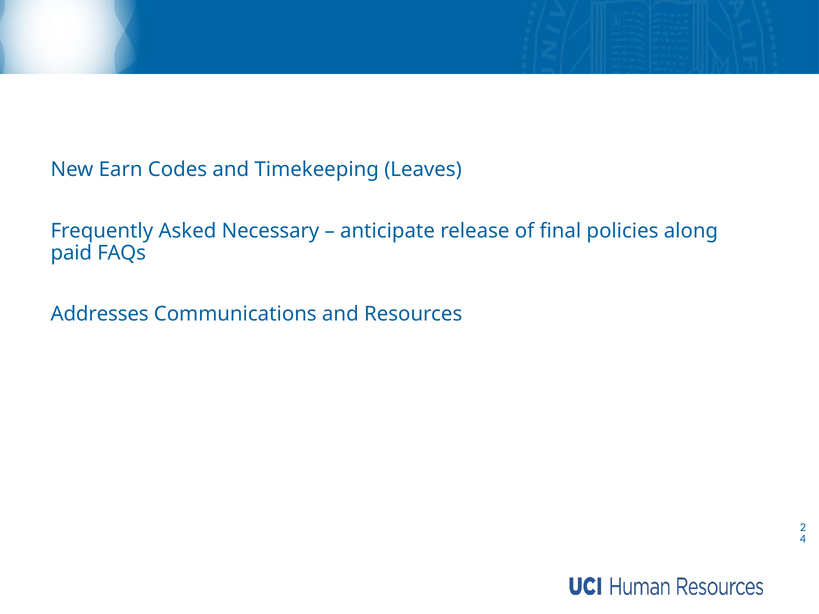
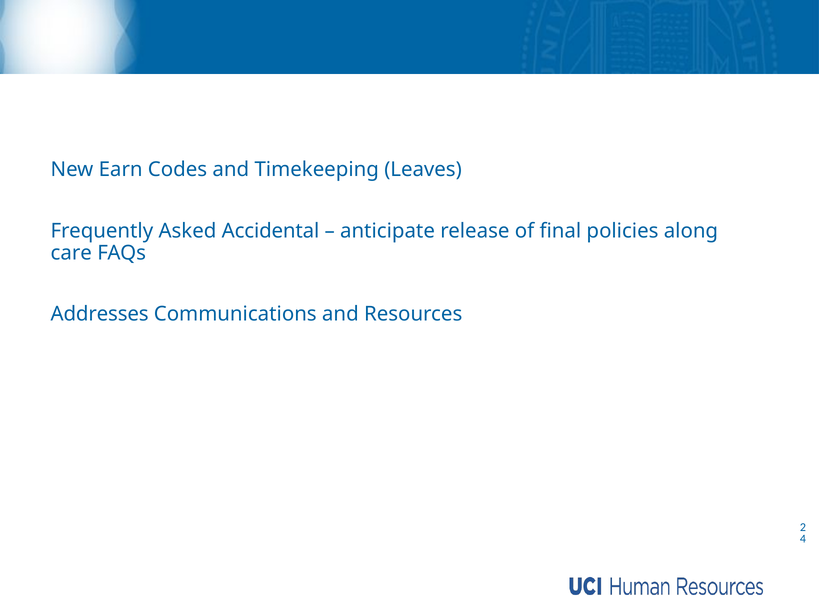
Necessary: Necessary -> Accidental (271, 231)
paid: paid -> care (71, 253)
